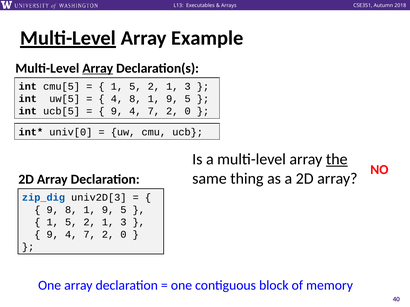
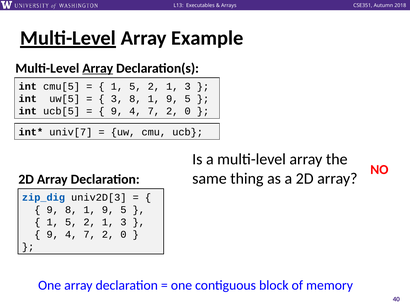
4: 4 -> 3 (117, 99)
univ[0: univ[0 -> univ[7 (71, 132)
the underline: present -> none (337, 160)
